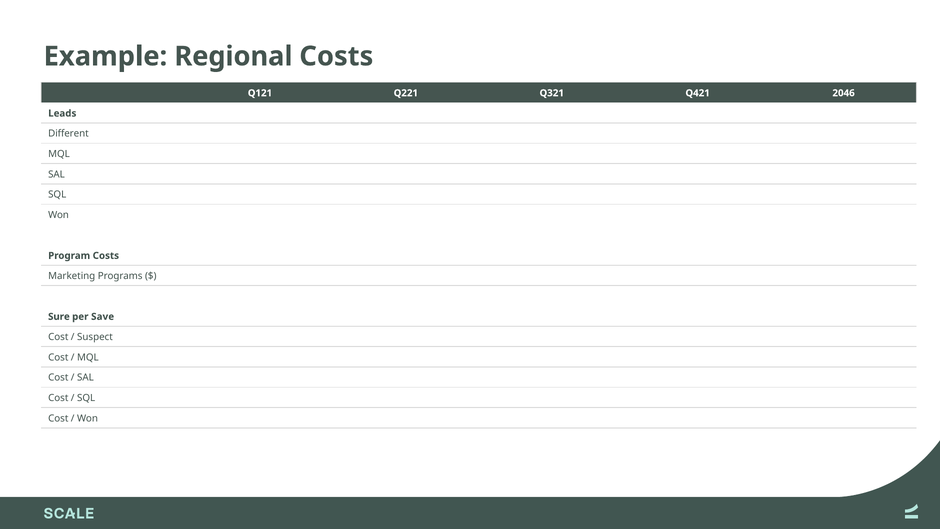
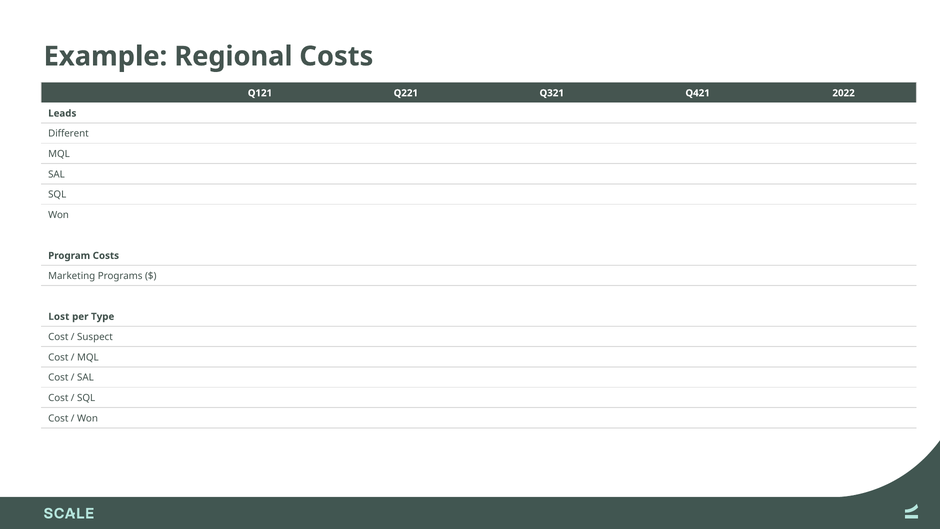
2046: 2046 -> 2022 (844, 93)
Sure: Sure -> Lost (59, 316)
Save: Save -> Type (103, 316)
